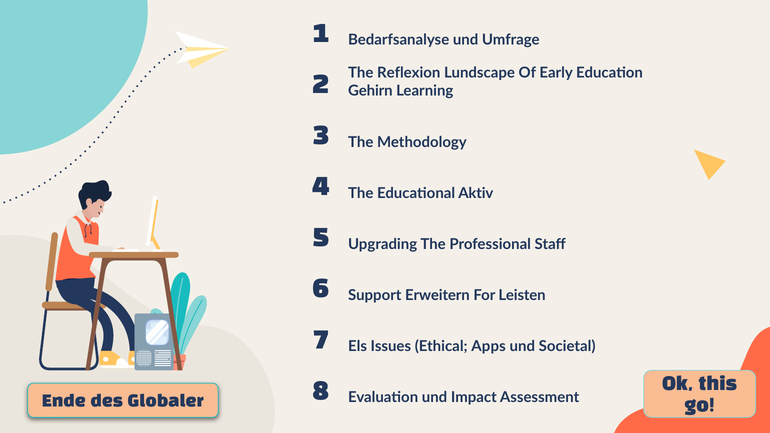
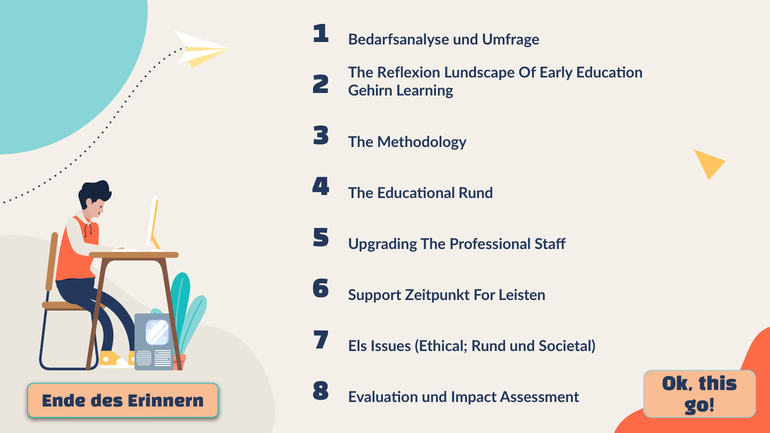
Educational Aktiv: Aktiv -> Rund (476, 193)
Erweitern: Erweitern -> Zeitpunkt (437, 295)
Ethical Apps: Apps -> Rund (489, 347)
Globaler: Globaler -> Erinnern (166, 402)
